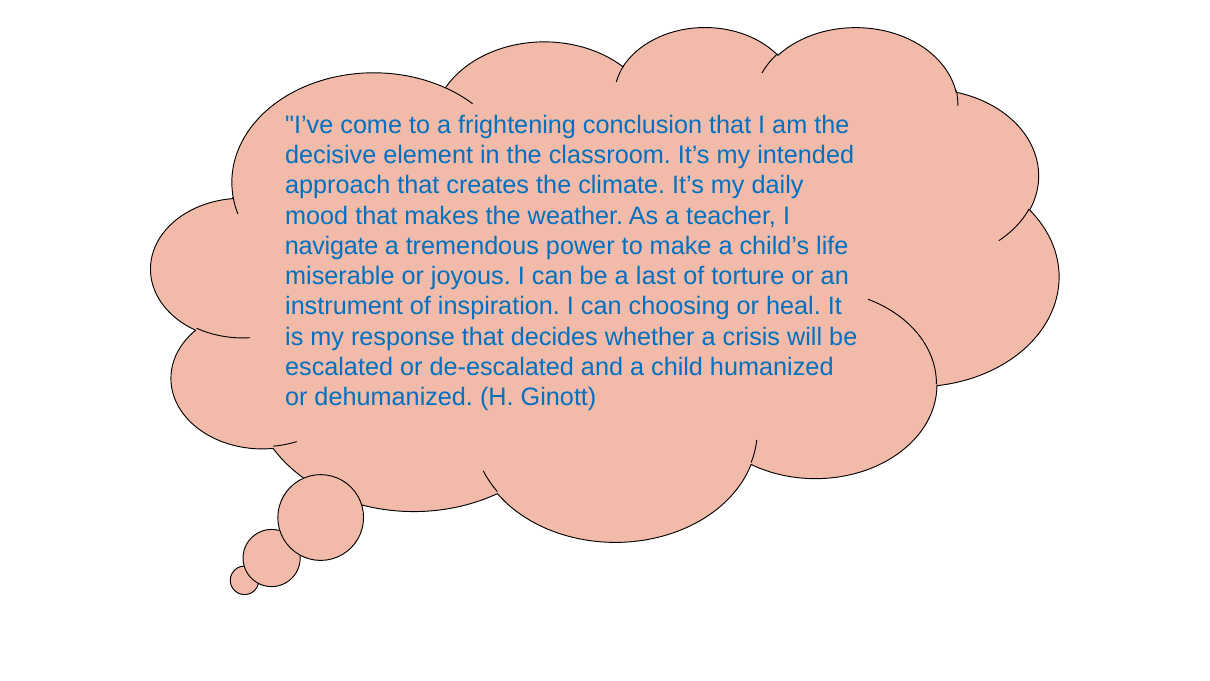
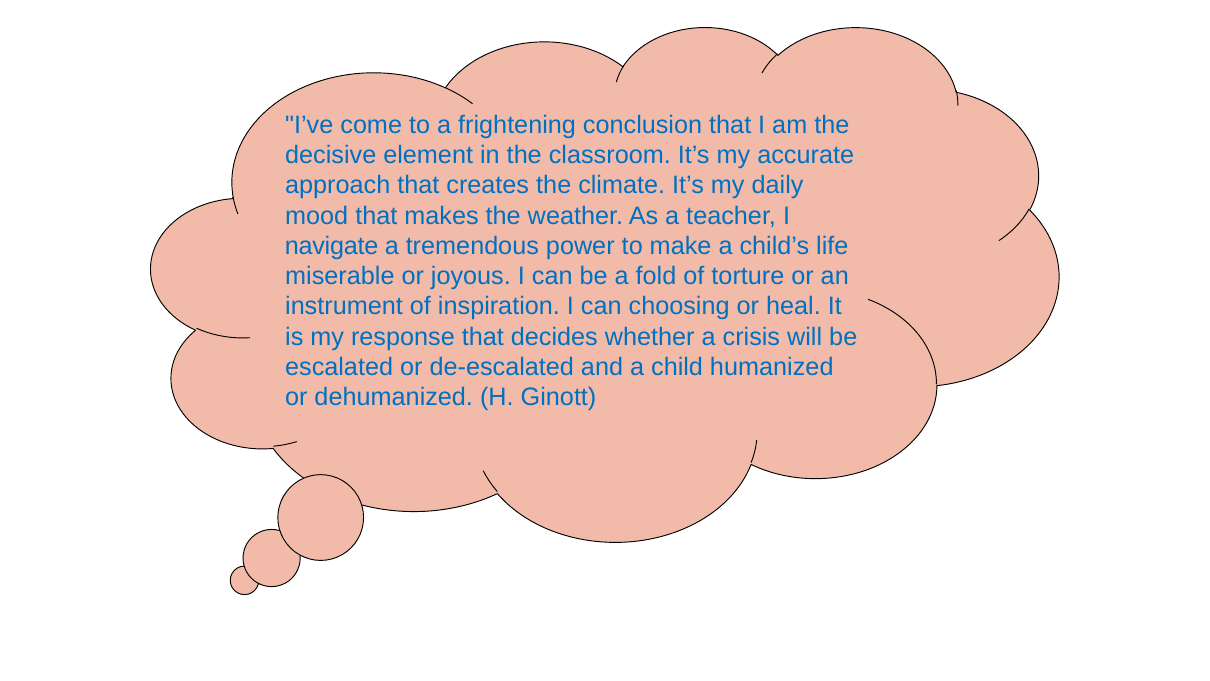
intended: intended -> accurate (806, 155)
last: last -> fold (656, 276)
